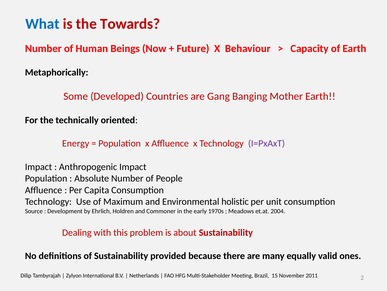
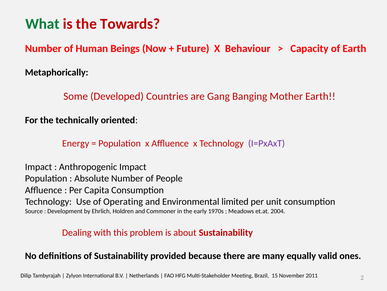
What colour: blue -> green (42, 24)
Maximum: Maximum -> Operating (123, 201)
holistic: holistic -> limited (235, 201)
